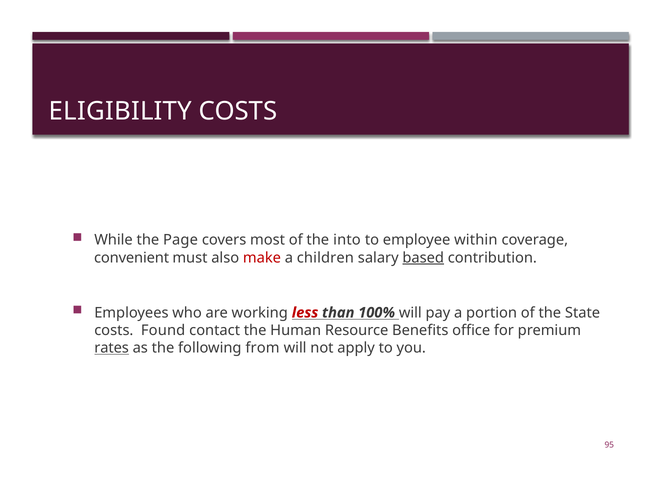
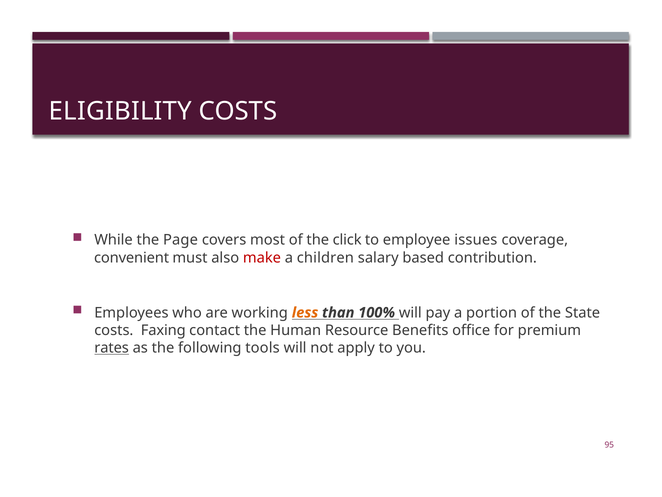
into: into -> click (347, 240)
within: within -> issues (476, 240)
based underline: present -> none (423, 258)
less colour: red -> orange (305, 312)
Found: Found -> Faxing (163, 330)
from: from -> tools (262, 348)
